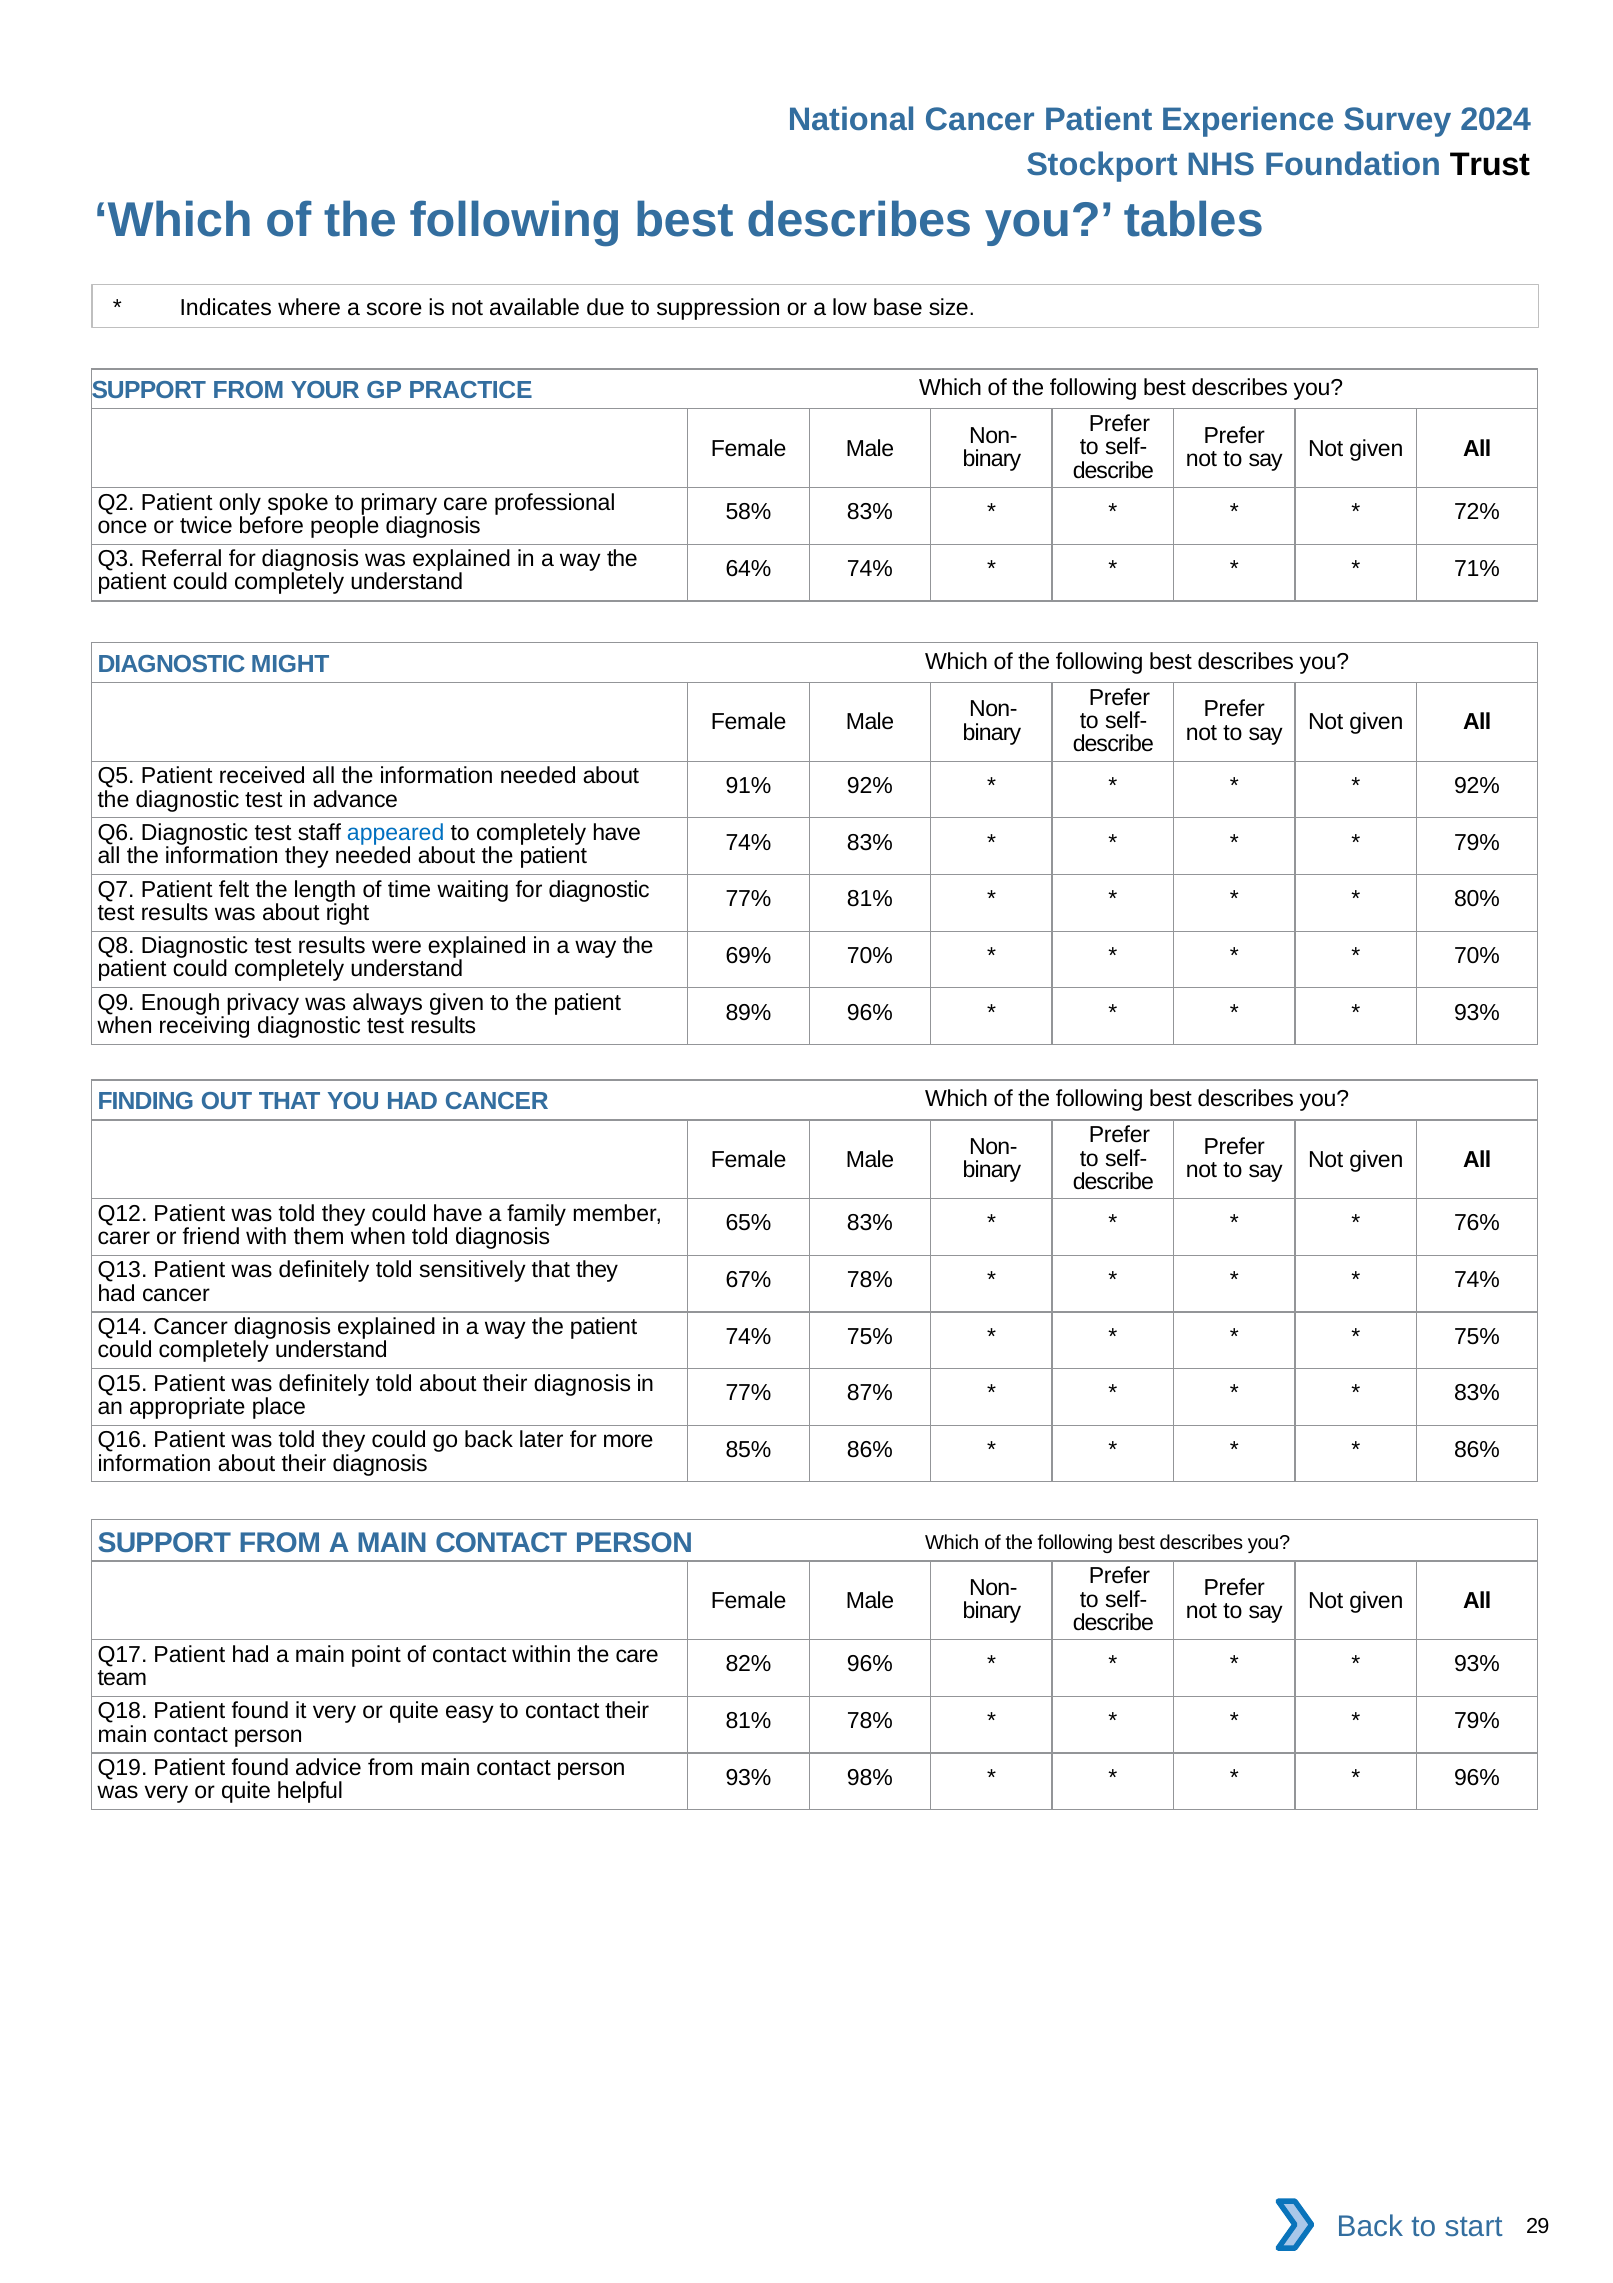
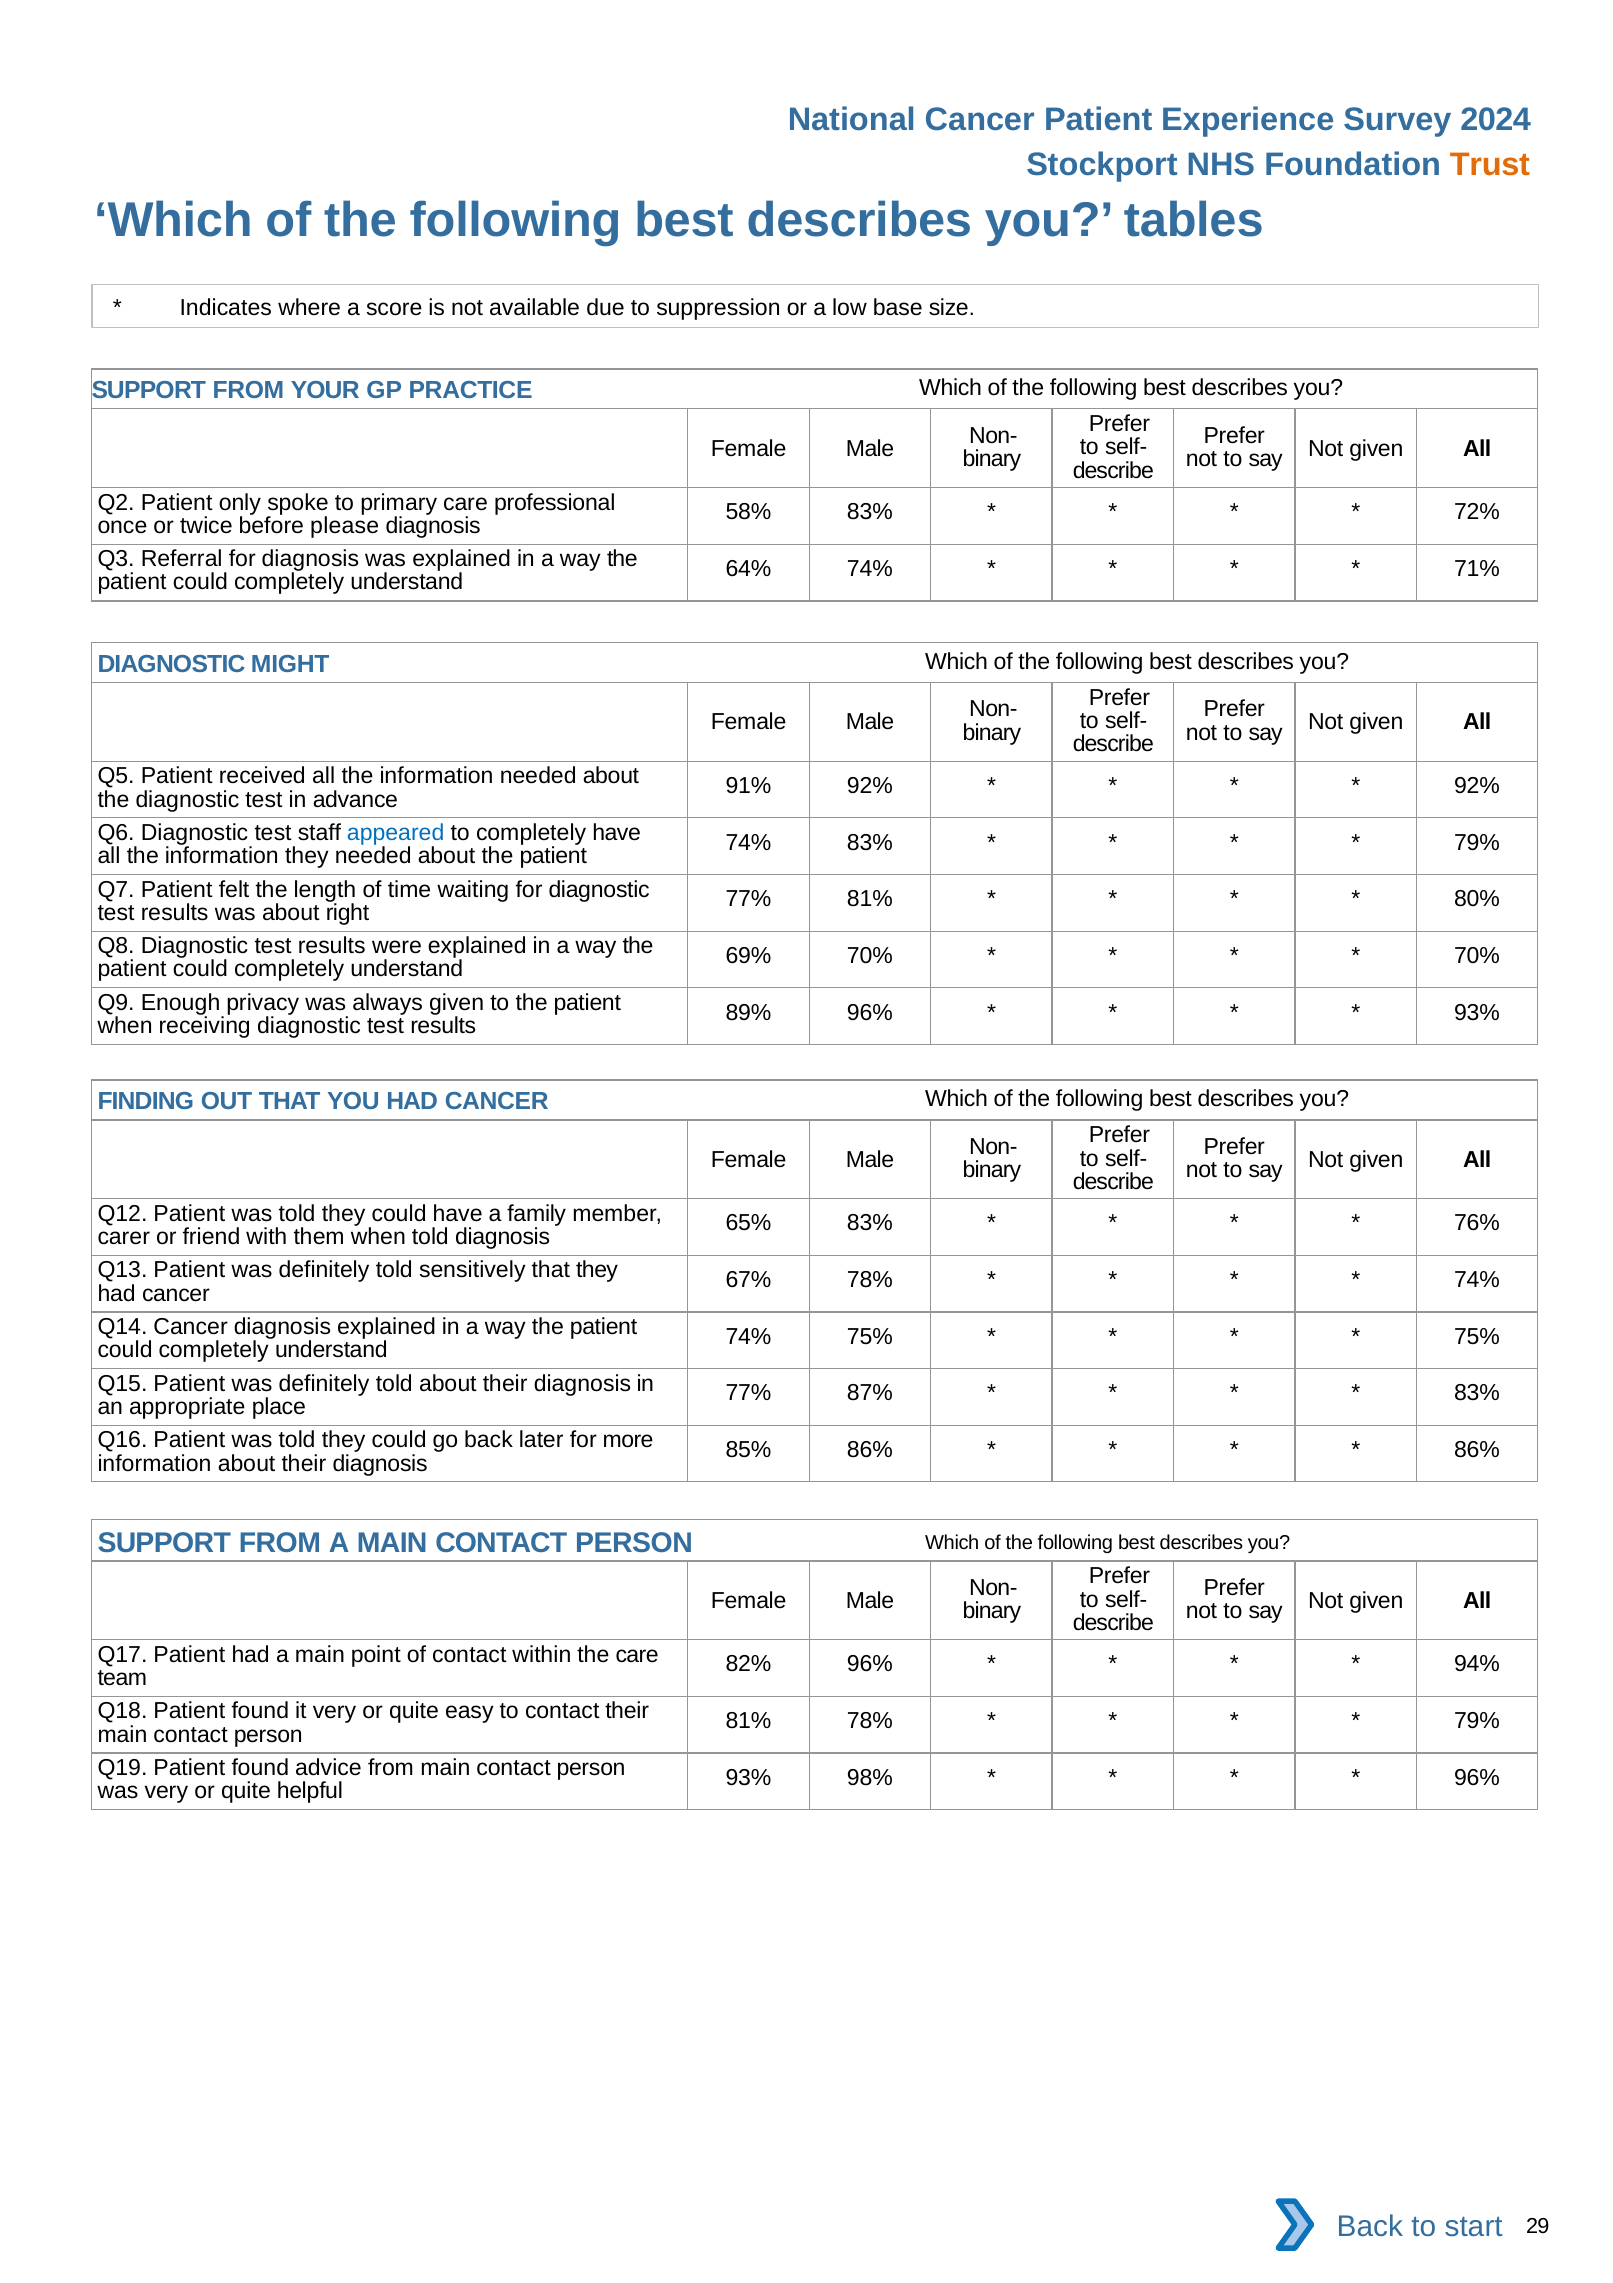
Trust colour: black -> orange (1490, 164)
people: people -> please (345, 526)
93%: 93% -> 94% (1477, 1664)
